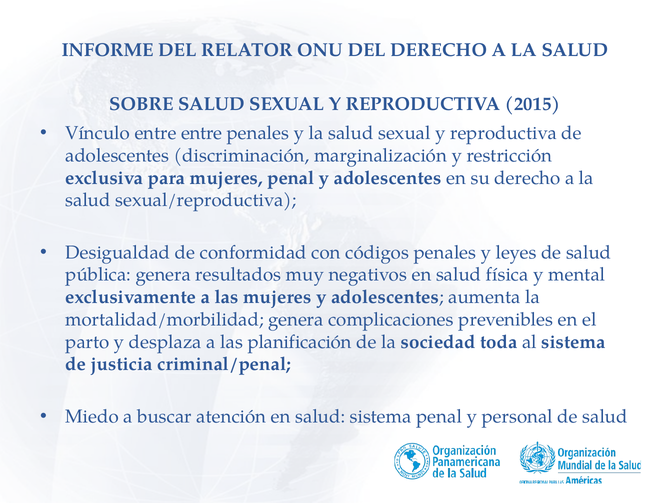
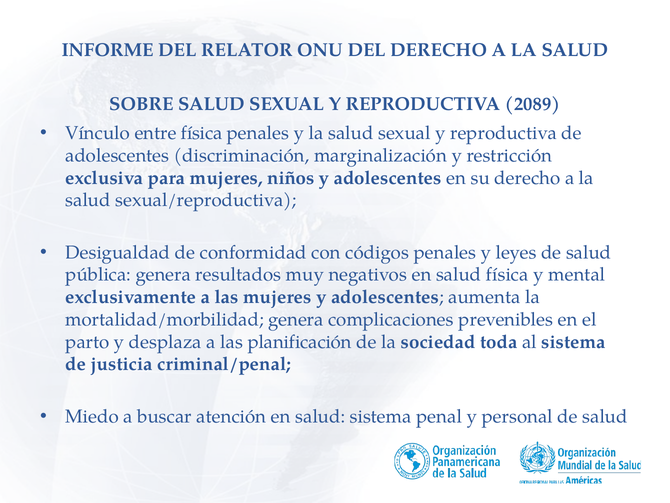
2015: 2015 -> 2089 (533, 104)
entre entre: entre -> física (202, 133)
mujeres penal: penal -> niños (291, 178)
